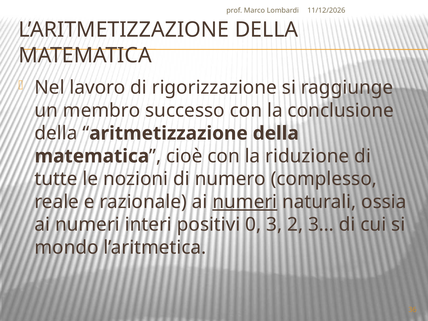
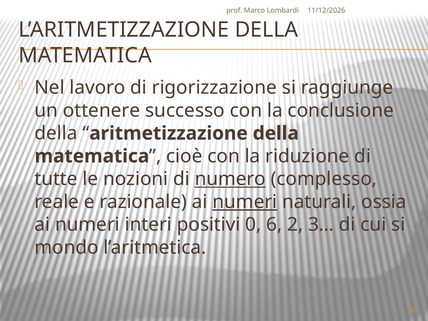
membro: membro -> ottenere (102, 110)
numero underline: none -> present (230, 179)
3: 3 -> 6 (274, 225)
